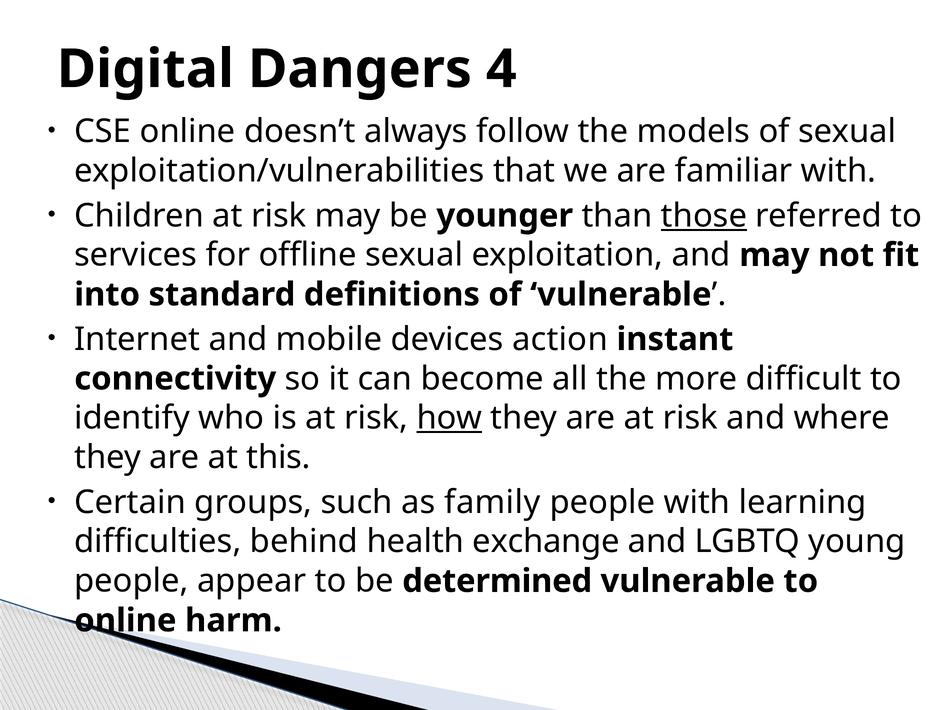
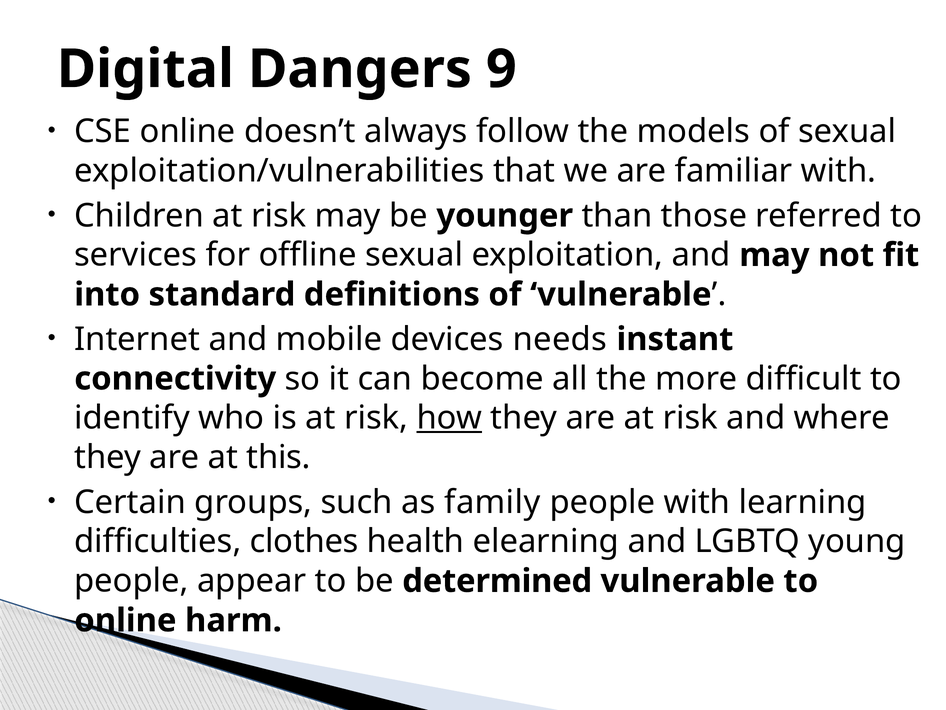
4: 4 -> 9 (501, 69)
those underline: present -> none (704, 216)
action: action -> needs (560, 339)
behind: behind -> clothes (304, 541)
exchange: exchange -> elearning (546, 541)
